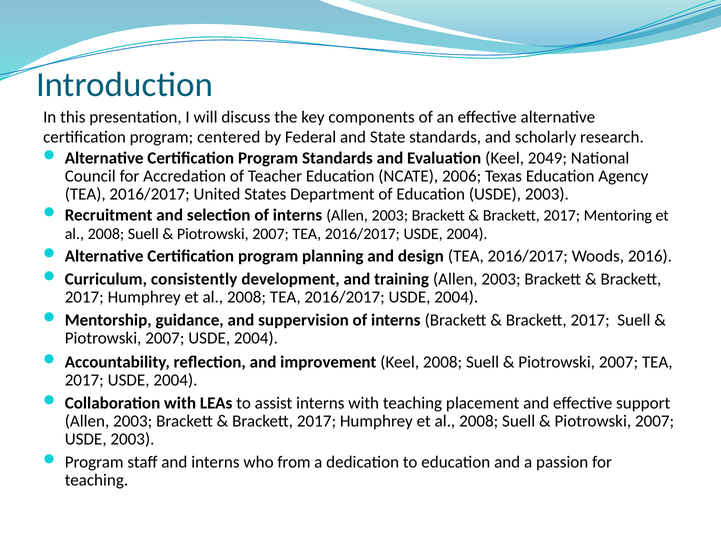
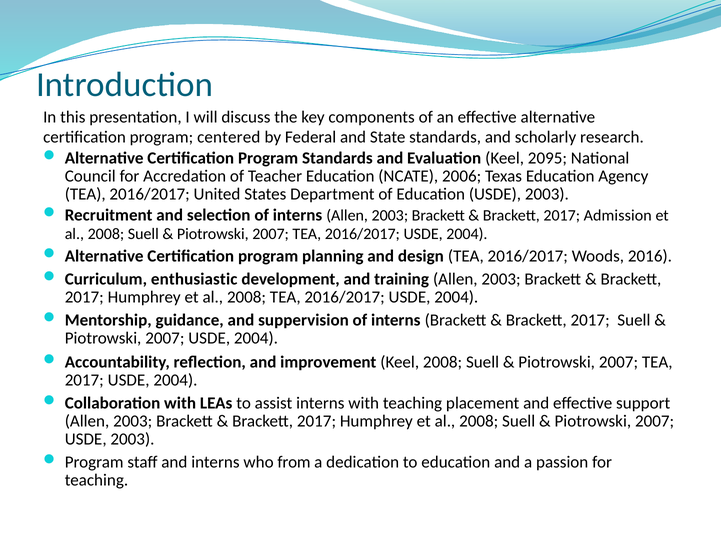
2049: 2049 -> 2095 (547, 159)
Mentoring: Mentoring -> Admission (618, 216)
consistently: consistently -> enthusiastic (194, 280)
